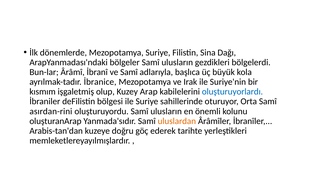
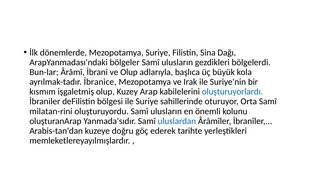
ve Samî: Samî -> Olup (129, 72)
asırdan-rini: asırdan-rini -> milatan-rini (51, 111)
uluslardan colour: orange -> blue (177, 121)
